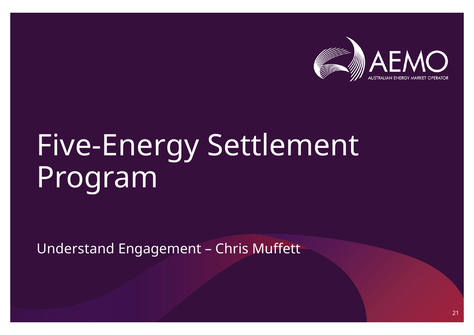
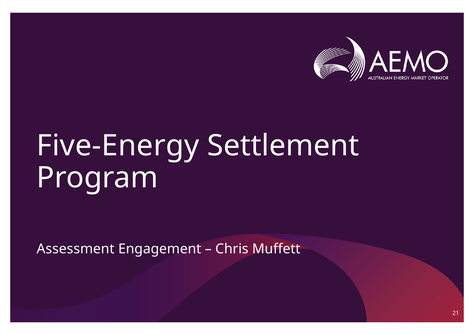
Understand: Understand -> Assessment (76, 249)
